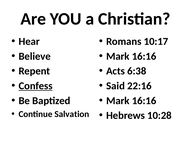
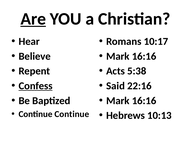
Are underline: none -> present (33, 19)
6:38: 6:38 -> 5:38 (137, 71)
Continue Salvation: Salvation -> Continue (72, 114)
10:28: 10:28 -> 10:13 (159, 116)
